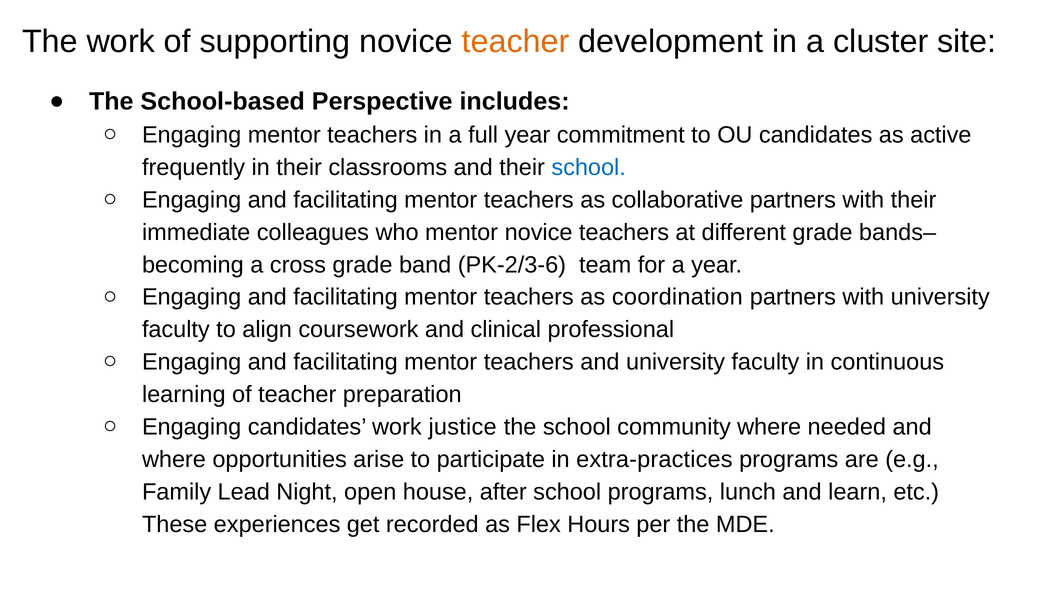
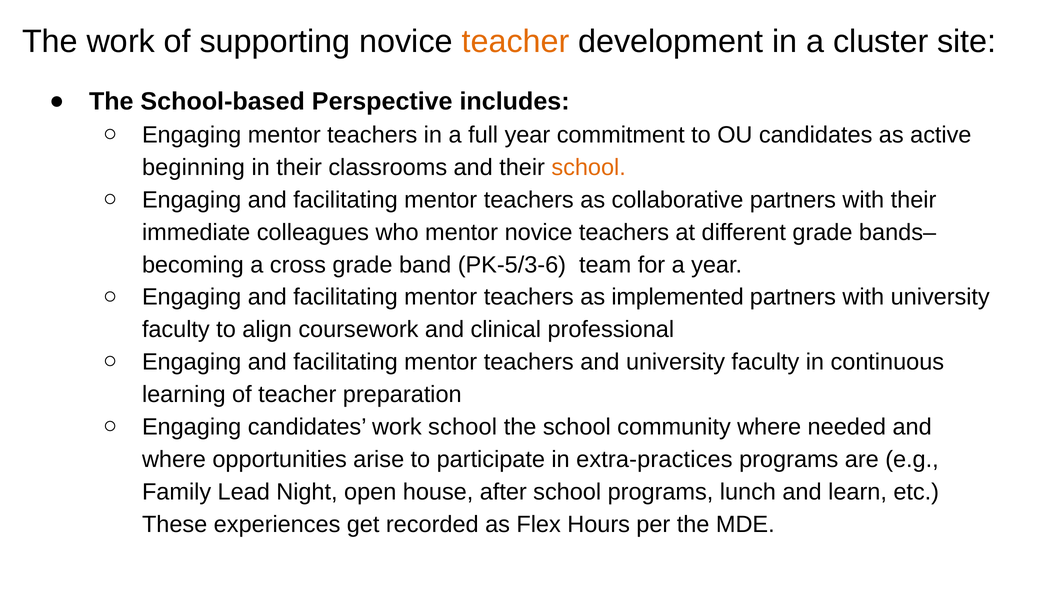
frequently: frequently -> beginning (194, 167)
school colour: blue -> orange (589, 167)
PK-2/3-6: PK-2/3-6 -> PK-5/3-6 (512, 265)
coordination: coordination -> implemented (678, 297)
work justice: justice -> school (463, 427)
